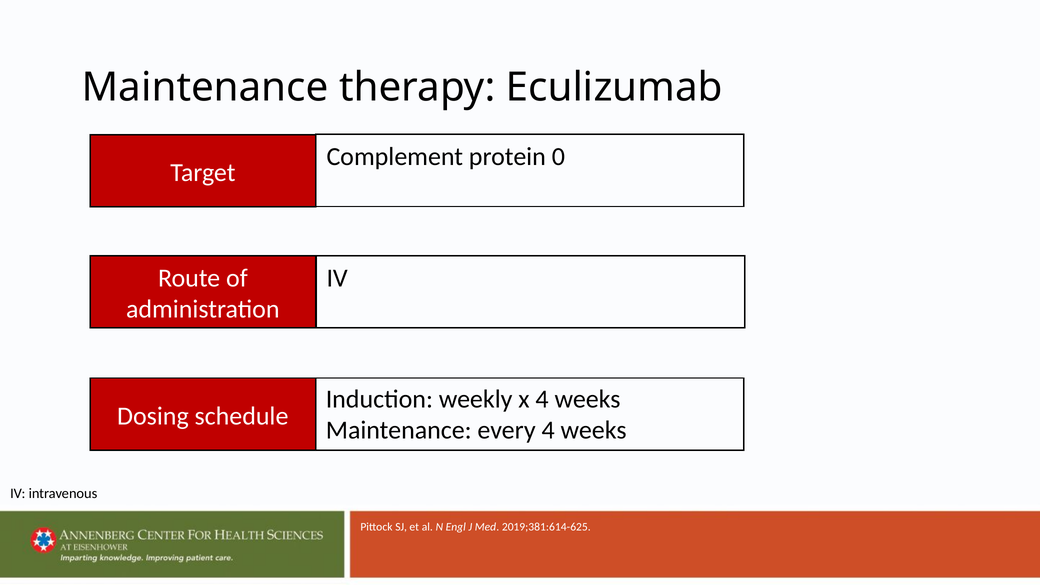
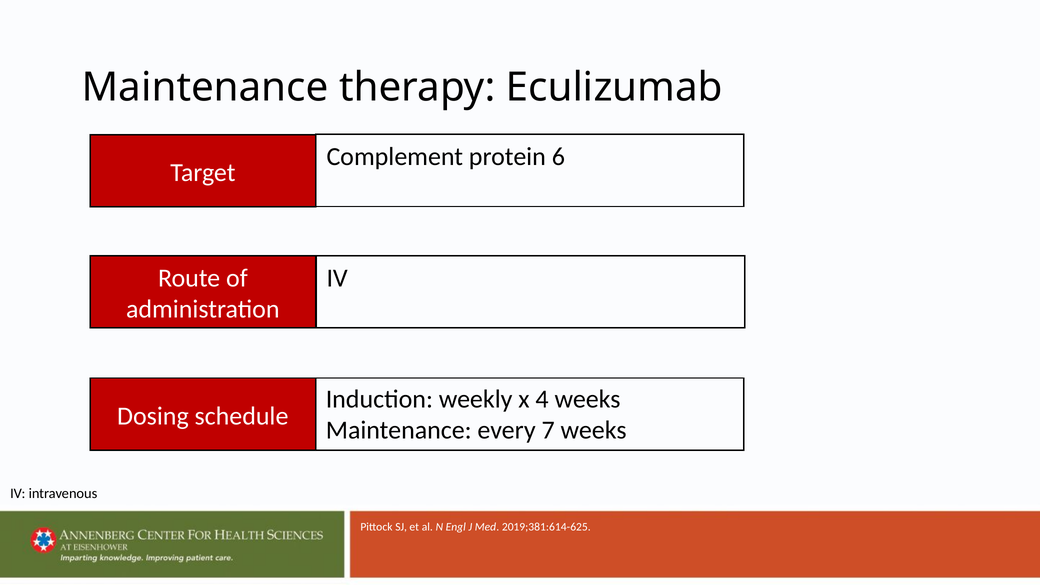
0: 0 -> 6 (558, 157)
every 4: 4 -> 7 (548, 430)
